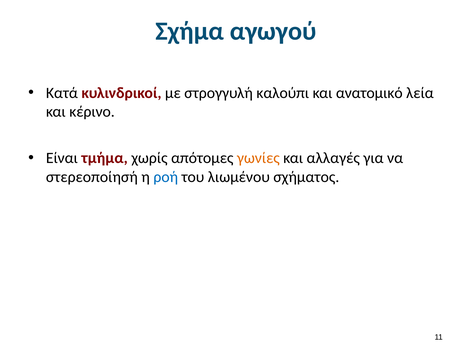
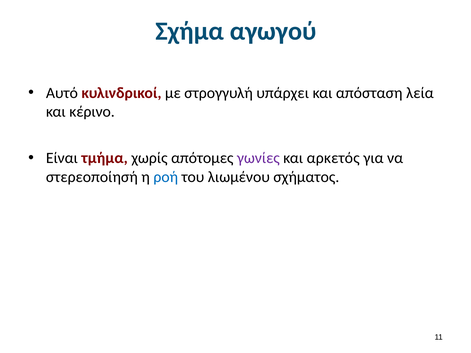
Κατά: Κατά -> Αυτό (62, 93)
καλούπι: καλούπι -> υπάρχει (283, 93)
ανατομικό: ανατομικό -> απόσταση (369, 93)
γωνίες colour: orange -> purple (258, 158)
αλλαγές: αλλαγές -> αρκετός (333, 158)
